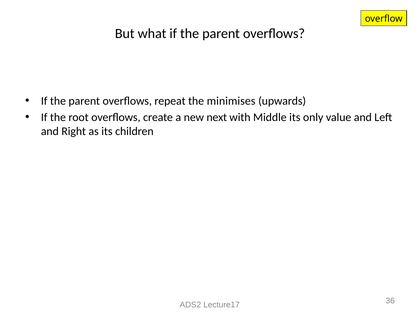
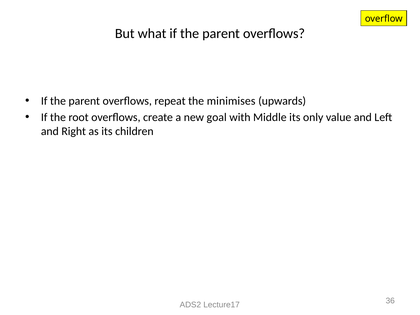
next: next -> goal (217, 117)
